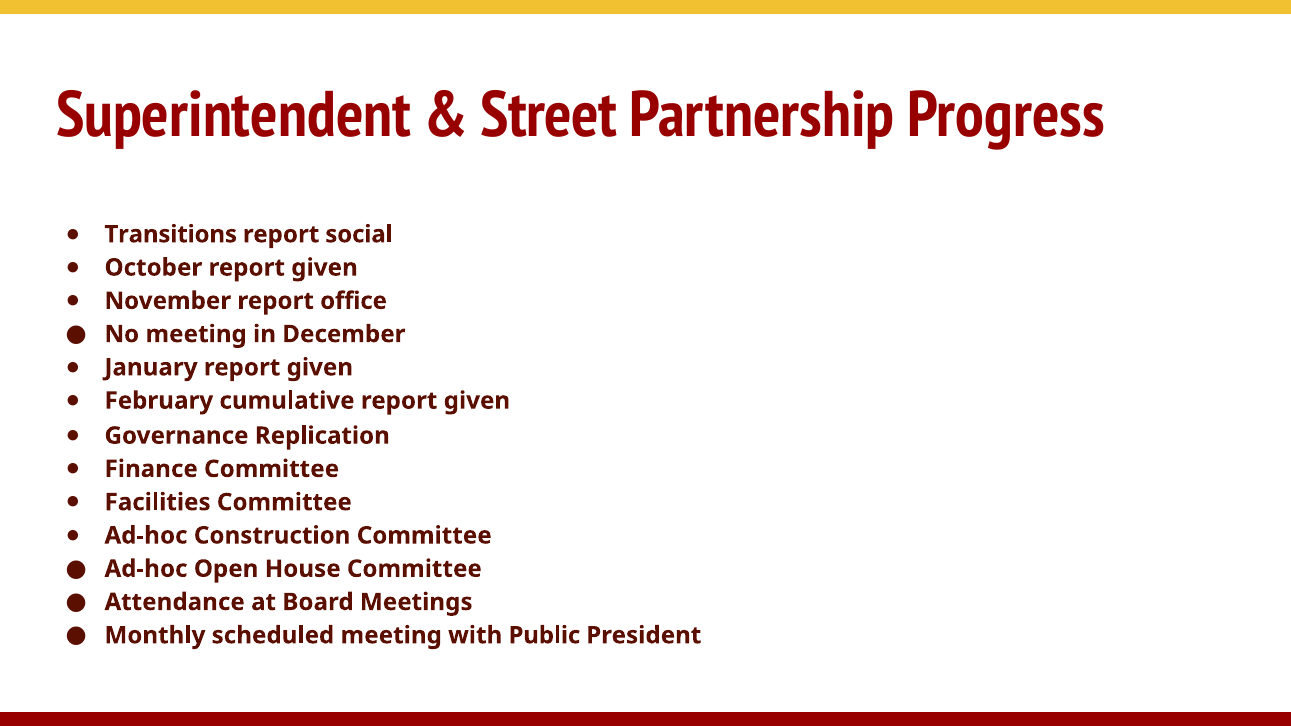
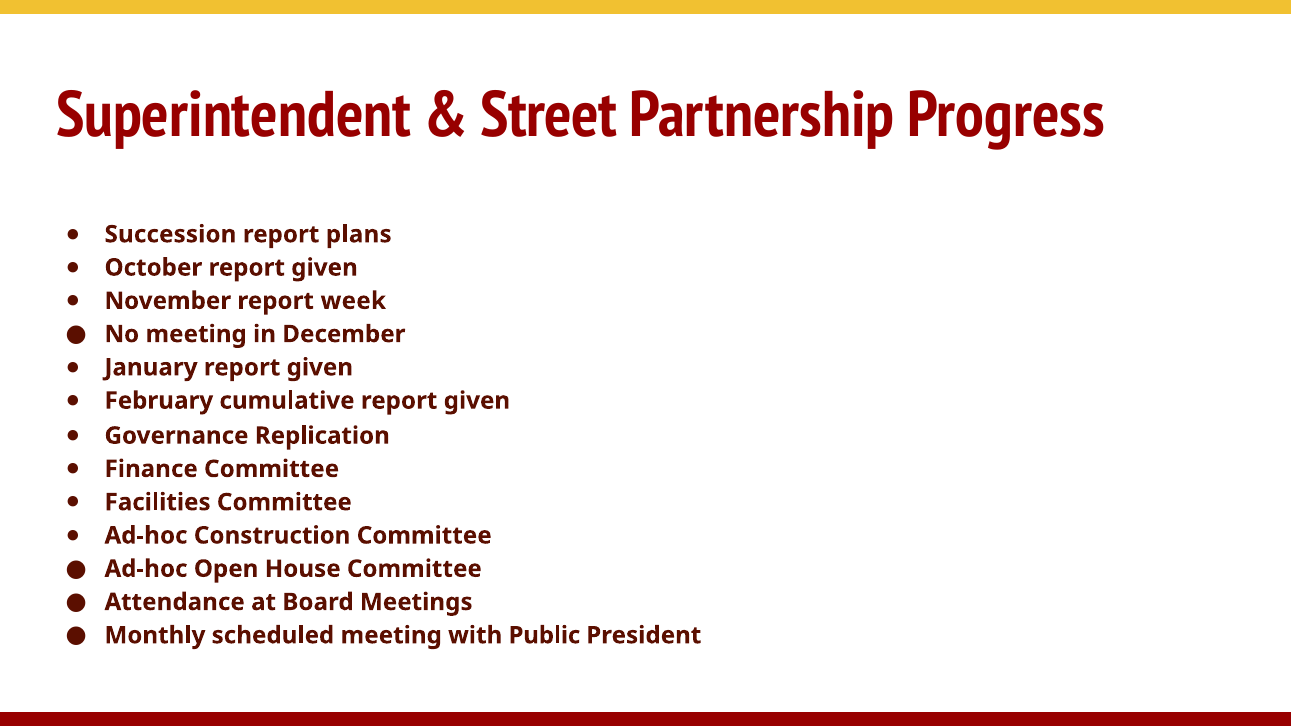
Transitions: Transitions -> Succession (170, 234)
social: social -> plans (359, 234)
office: office -> week (353, 301)
